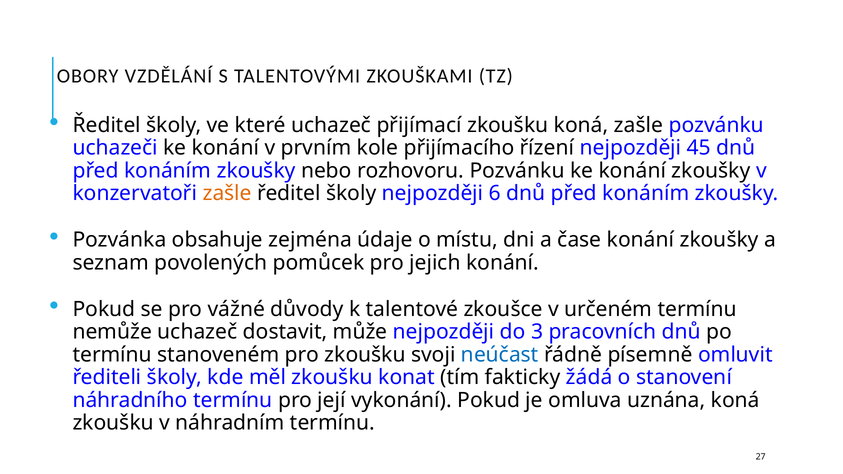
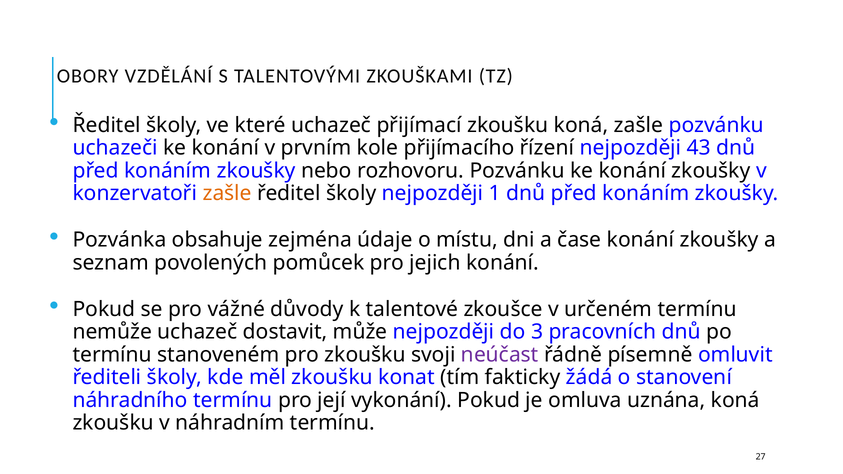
45: 45 -> 43 (699, 148)
6: 6 -> 1 (495, 194)
neúčast colour: blue -> purple (500, 355)
